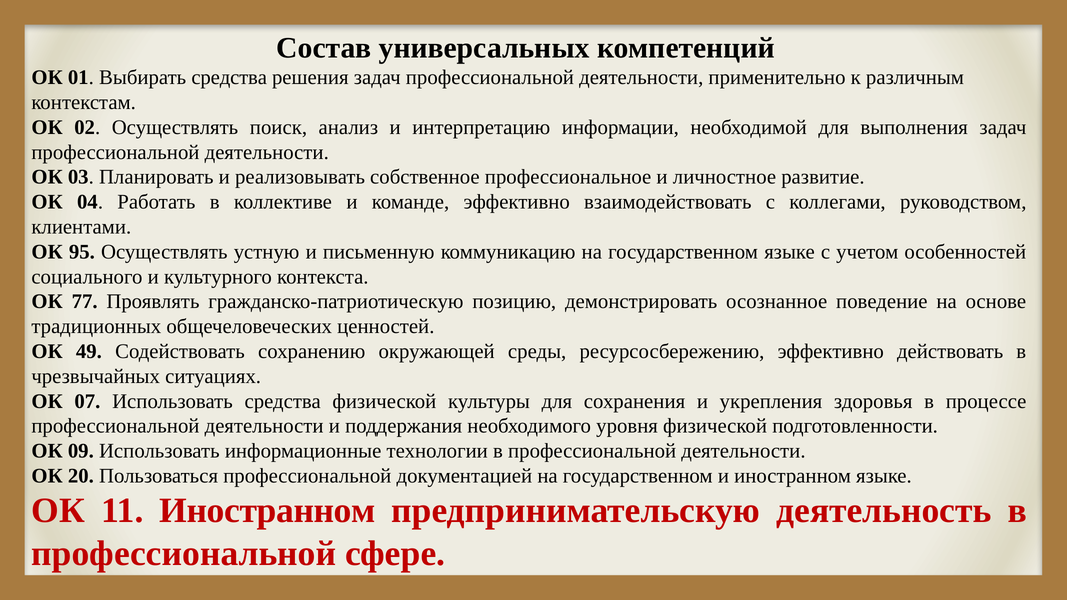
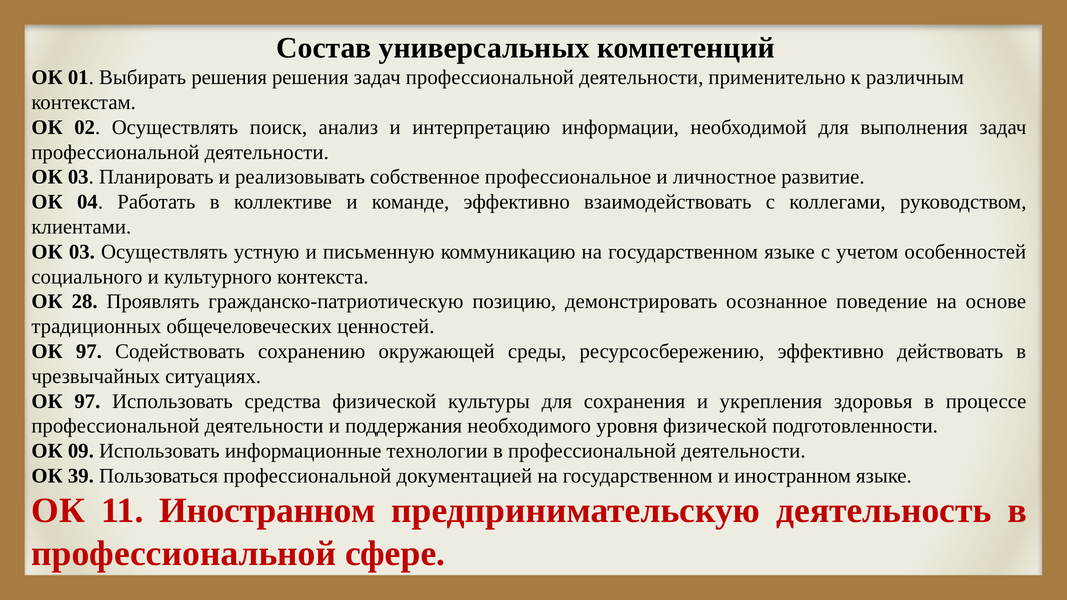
Выбирать средства: средства -> решения (229, 78)
95: 95 -> 03 (82, 252)
77: 77 -> 28 (85, 302)
49: 49 -> 97 (89, 352)
07: 07 -> 97 (87, 401)
20: 20 -> 39 (81, 476)
